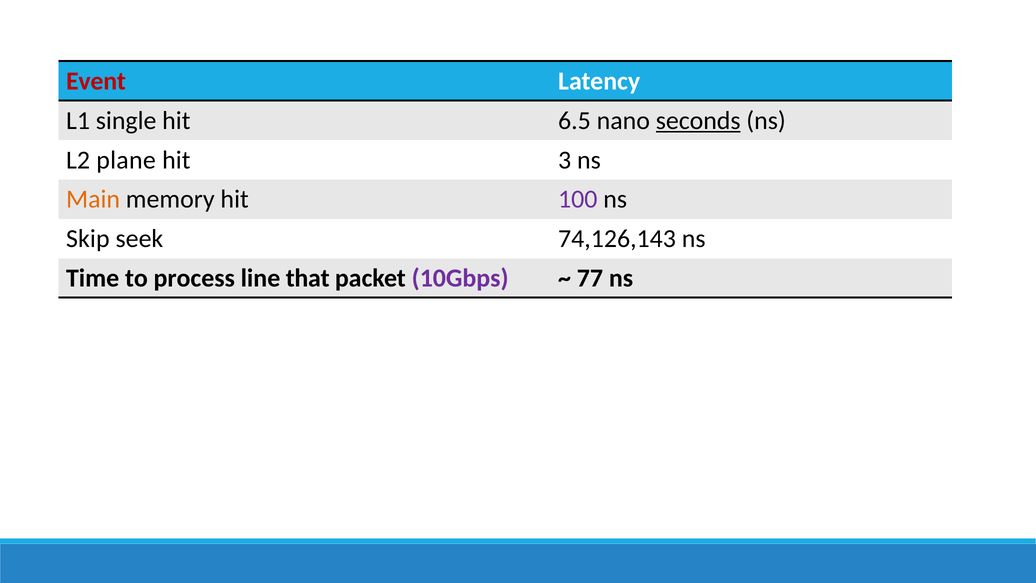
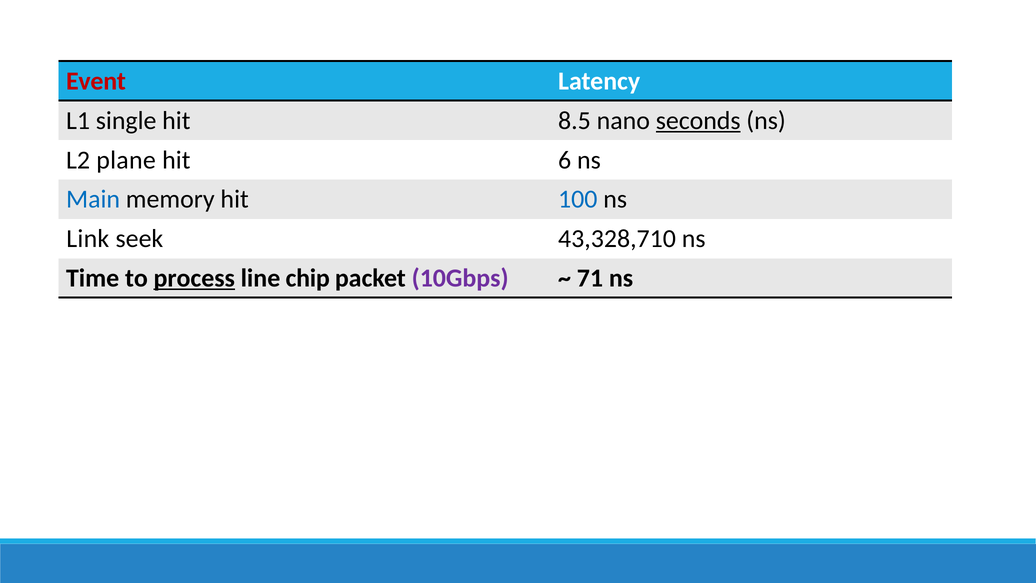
6.5: 6.5 -> 8.5 (574, 120)
3: 3 -> 6 (565, 160)
Main colour: orange -> blue (93, 199)
100 colour: purple -> blue (578, 199)
Skip: Skip -> Link (88, 239)
74,126,143: 74,126,143 -> 43,328,710 (617, 239)
process underline: none -> present (194, 278)
that: that -> chip (308, 278)
77: 77 -> 71 (590, 278)
